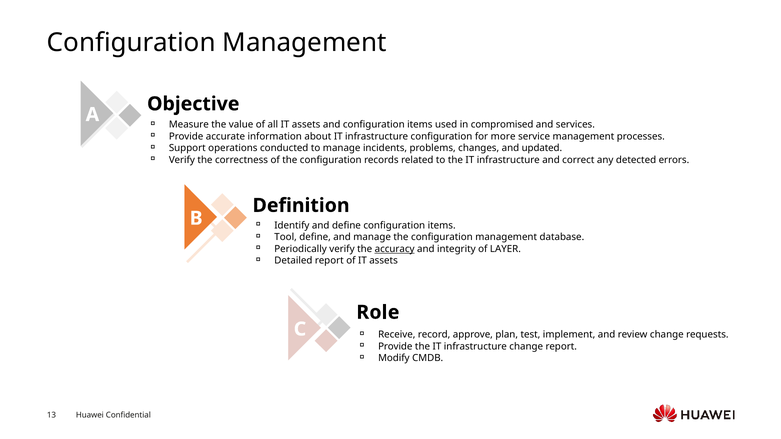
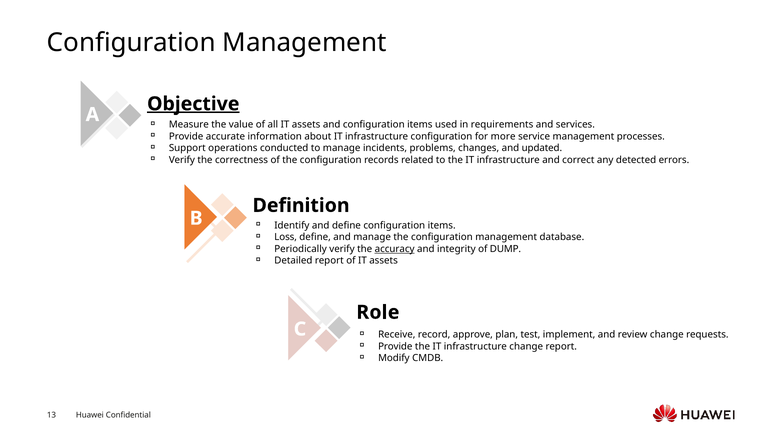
Objective underline: none -> present (193, 104)
compromised: compromised -> requirements (502, 125)
Tool: Tool -> Loss (286, 237)
LAYER: LAYER -> DUMP (505, 249)
